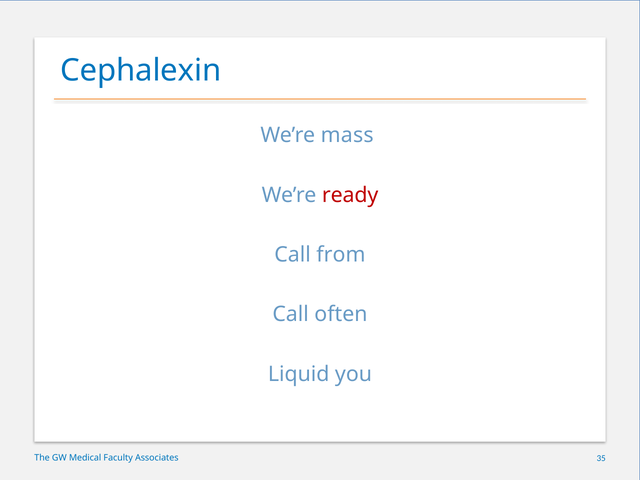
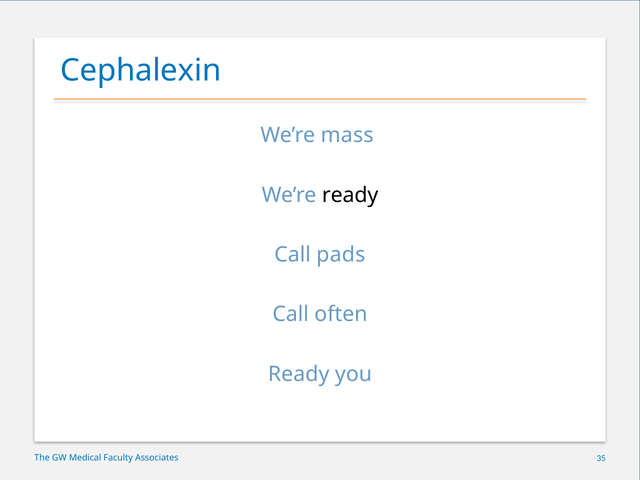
ready colour: red -> black (350, 195)
from: from -> pads (341, 255)
Liquid: Liquid -> Ready (299, 374)
